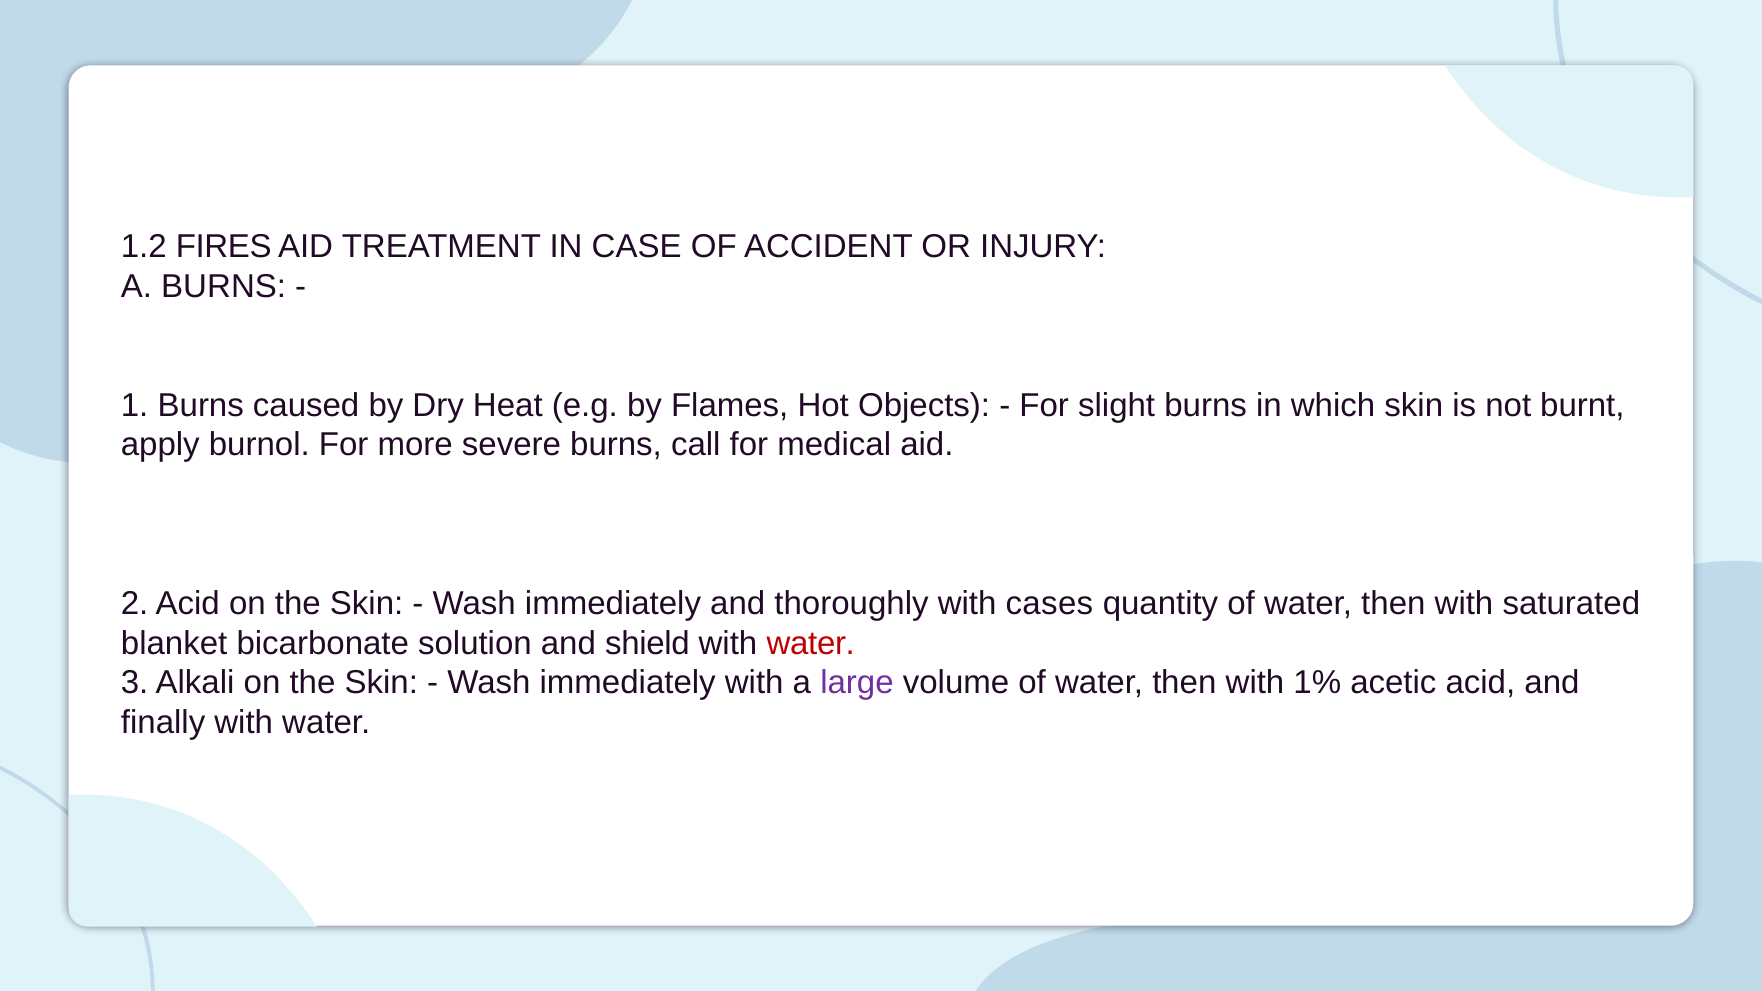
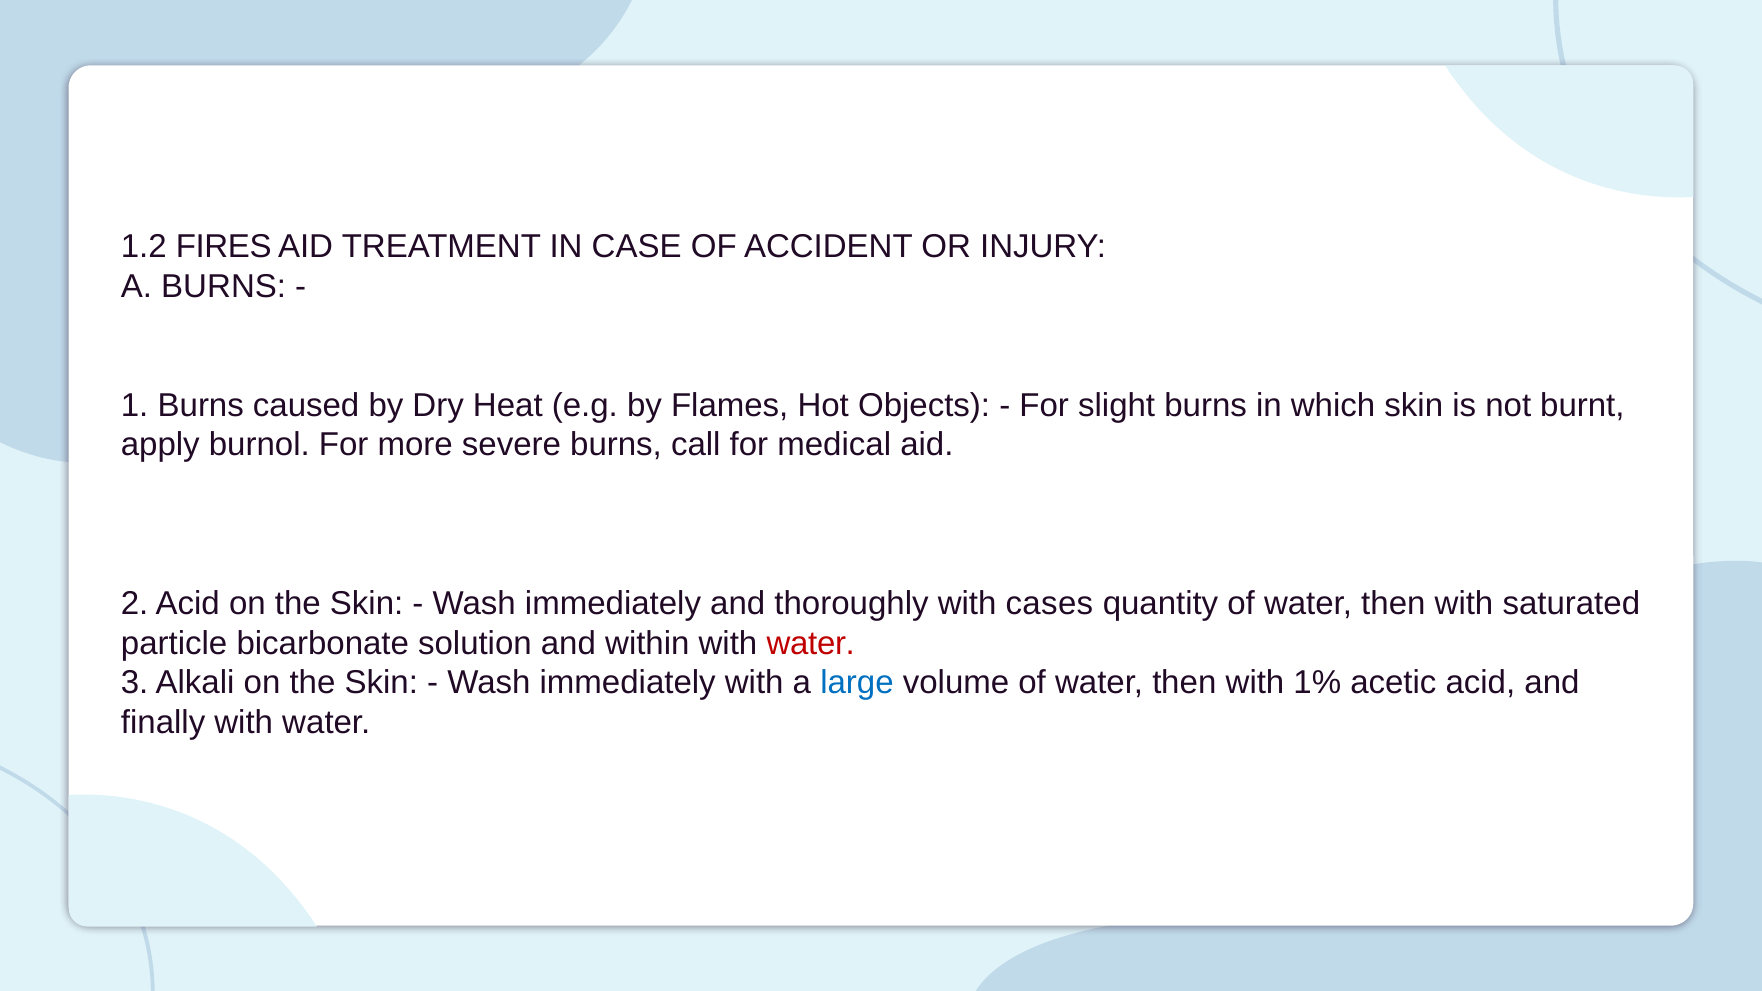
blanket: blanket -> particle (174, 643)
shield: shield -> within (647, 643)
large colour: purple -> blue (857, 683)
